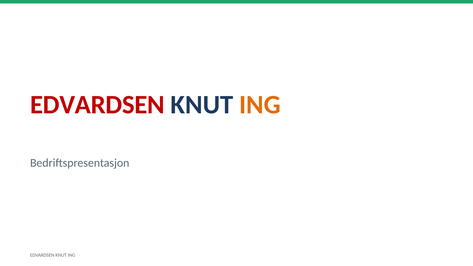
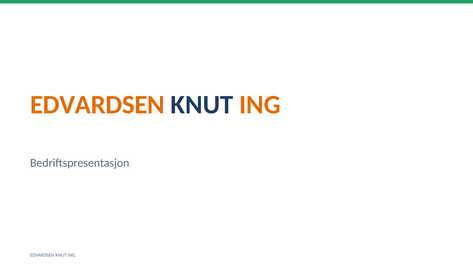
EDVARDSEN colour: red -> orange (97, 105)
